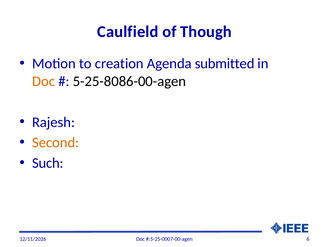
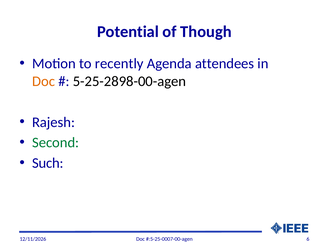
Caulfield: Caulfield -> Potential (128, 32)
creation: creation -> recently (119, 64)
submitted: submitted -> attendees (225, 64)
5-25-8086-00-agen: 5-25-8086-00-agen -> 5-25-2898-00-agen (129, 81)
Second colour: orange -> green (56, 143)
